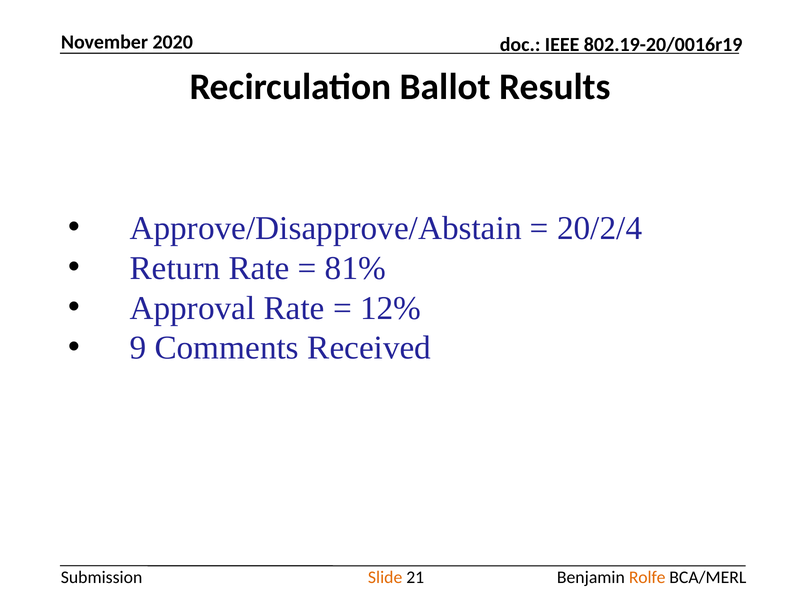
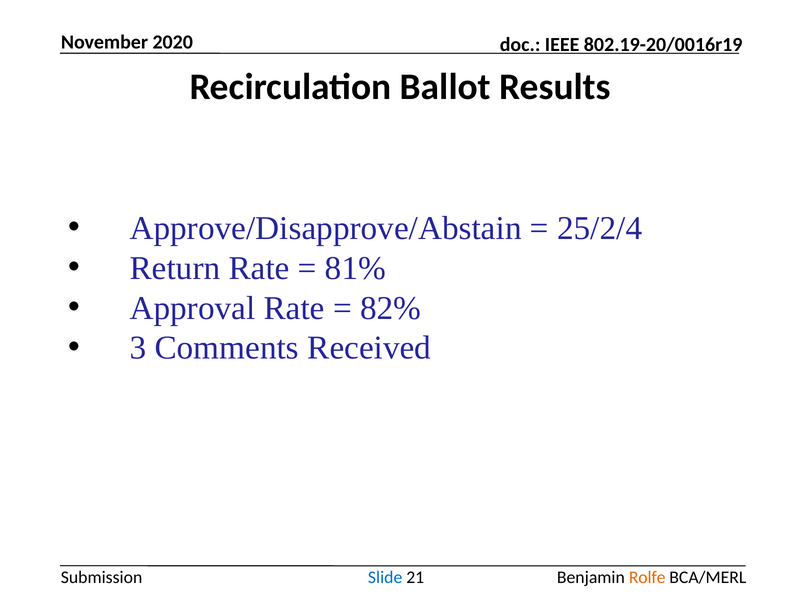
20/2/4: 20/2/4 -> 25/2/4 (600, 228)
12%: 12% -> 82% (391, 308)
9: 9 -> 3 (138, 348)
Slide colour: orange -> blue (385, 578)
